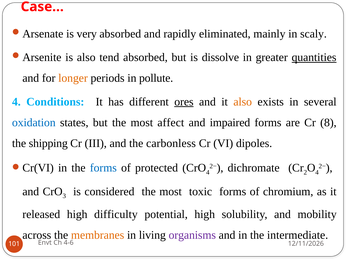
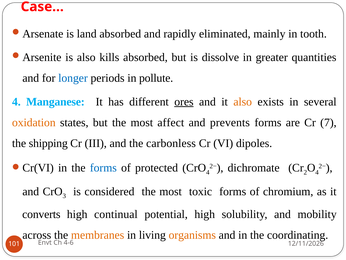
very: very -> land (87, 34)
scaly: scaly -> tooth (313, 34)
tend: tend -> kills (109, 57)
quantities underline: present -> none (314, 57)
longer colour: orange -> blue (73, 78)
Conditions: Conditions -> Manganese (55, 102)
oxidation colour: blue -> orange (34, 122)
impaired: impaired -> prevents (230, 122)
8: 8 -> 7 (328, 122)
released: released -> converts (41, 214)
difficulty: difficulty -> continual (116, 214)
organisms colour: purple -> orange (192, 235)
intermediate: intermediate -> coordinating (298, 235)
